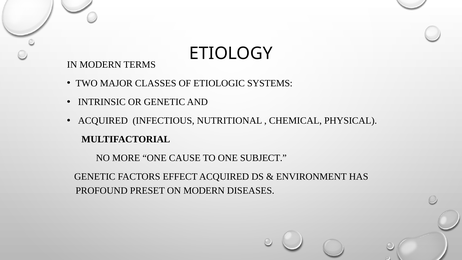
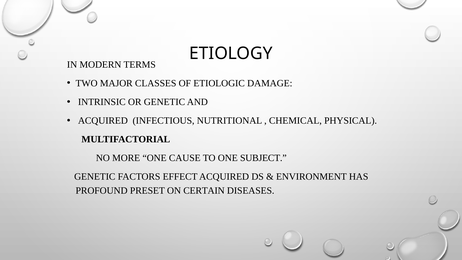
SYSTEMS: SYSTEMS -> DAMAGE (270, 83)
ON MODERN: MODERN -> CERTAIN (204, 191)
